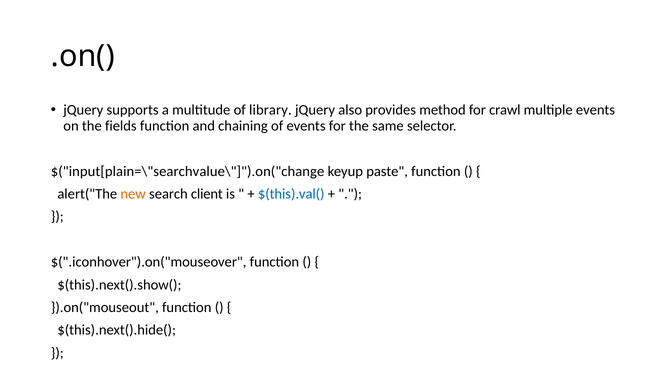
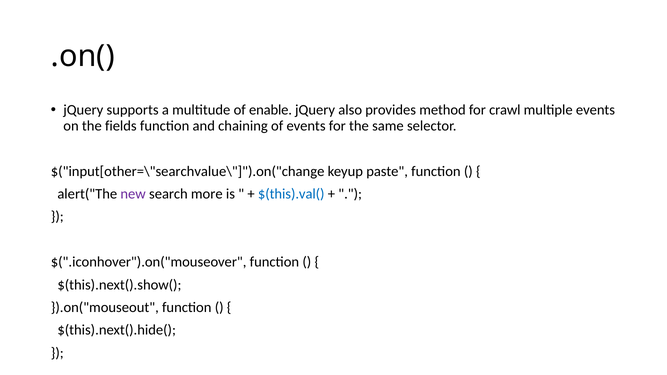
library: library -> enable (271, 110)
$("input[plain=\"searchvalue\"]").on("change: $("input[plain=\"searchvalue\"]").on("change -> $("input[other=\"searchvalue\"]").on("change (188, 171)
new colour: orange -> purple (133, 194)
client: client -> more (207, 194)
